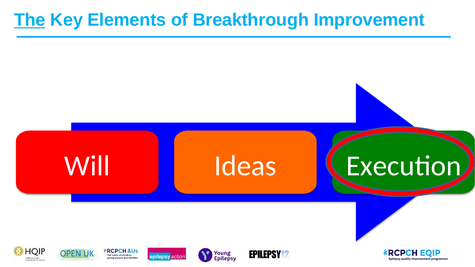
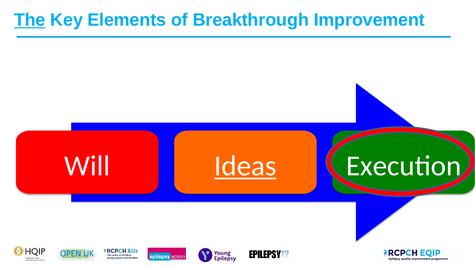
Ideas underline: none -> present (245, 166)
